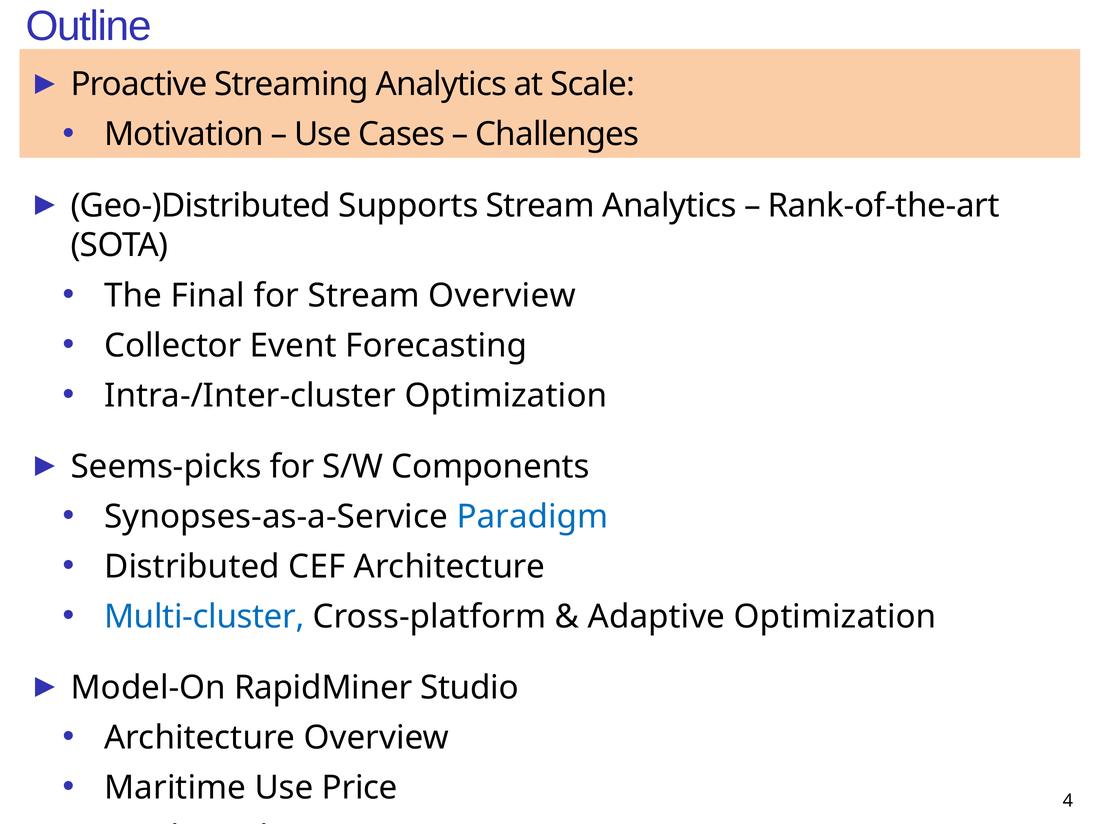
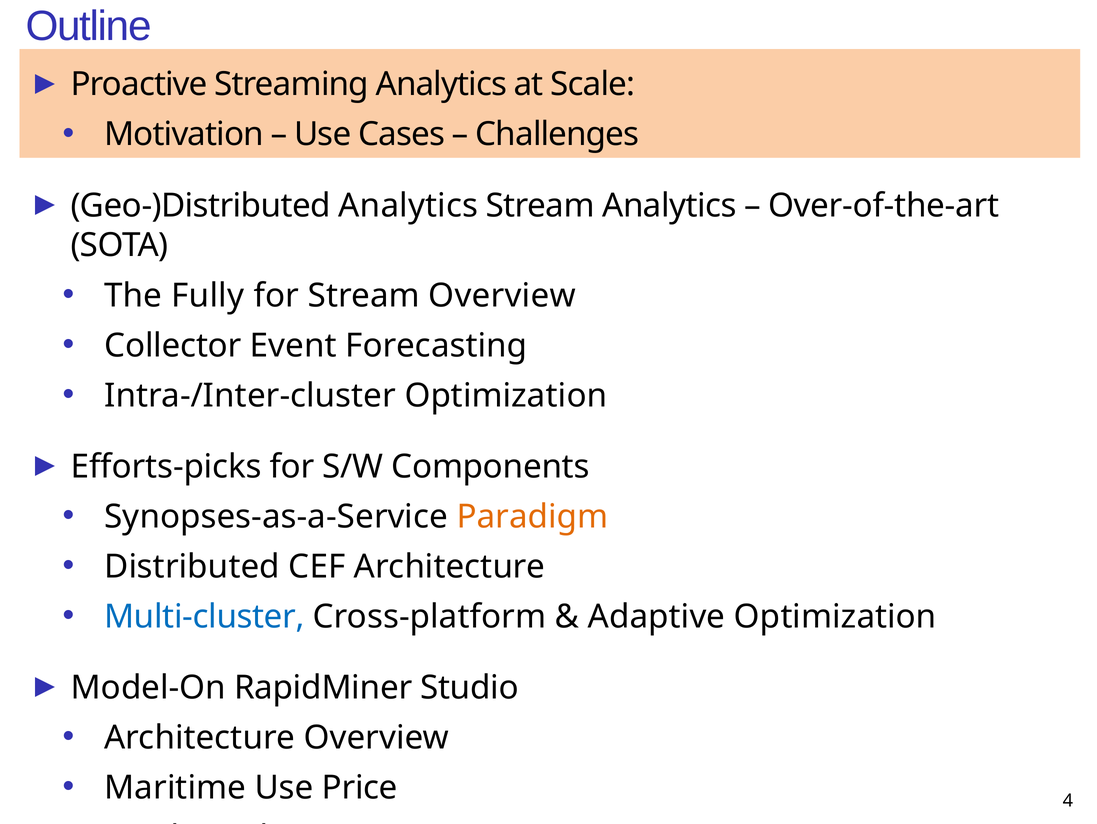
Geo-)Distributed Supports: Supports -> Analytics (408, 205)
Rank-of-the-art: Rank-of-the-art -> Over-of-the-art (884, 205)
Final: Final -> Fully (208, 295)
Seems-picks: Seems-picks -> Efforts-picks (166, 466)
Paradigm colour: blue -> orange (532, 516)
